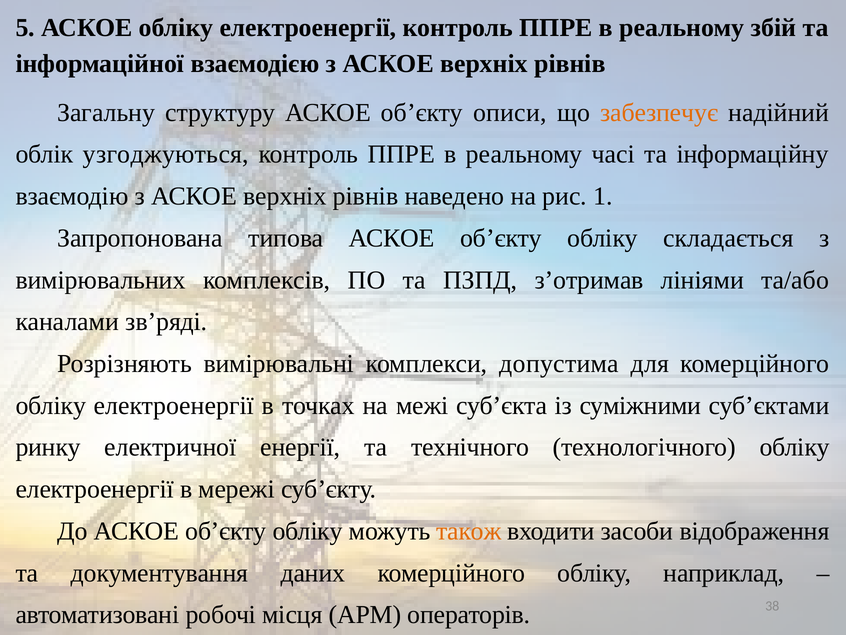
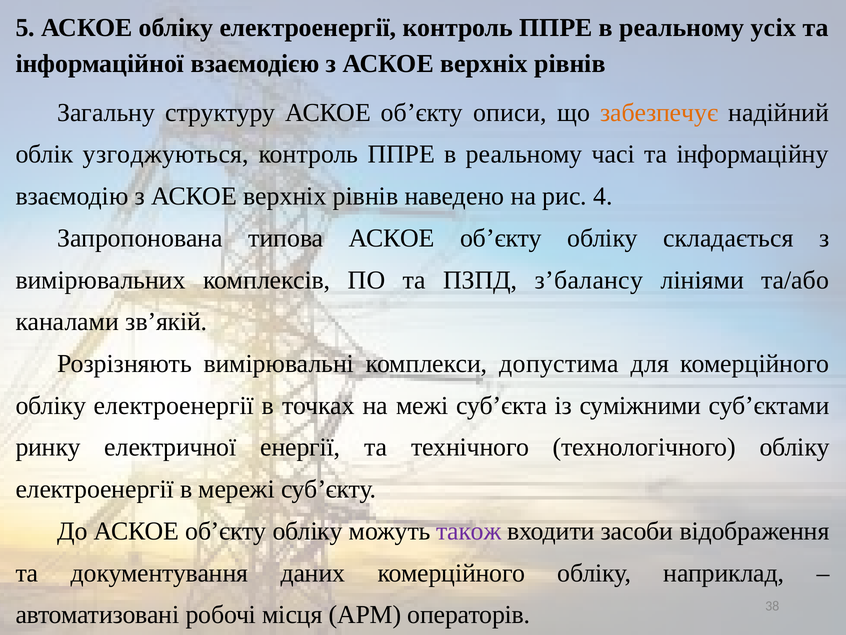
збій: збій -> усіх (773, 28)
1: 1 -> 4 (603, 196)
з’отримав: з’отримав -> з’балансу (589, 280)
зв’ряді: зв’ряді -> зв’якій (166, 322)
також colour: orange -> purple (469, 531)
